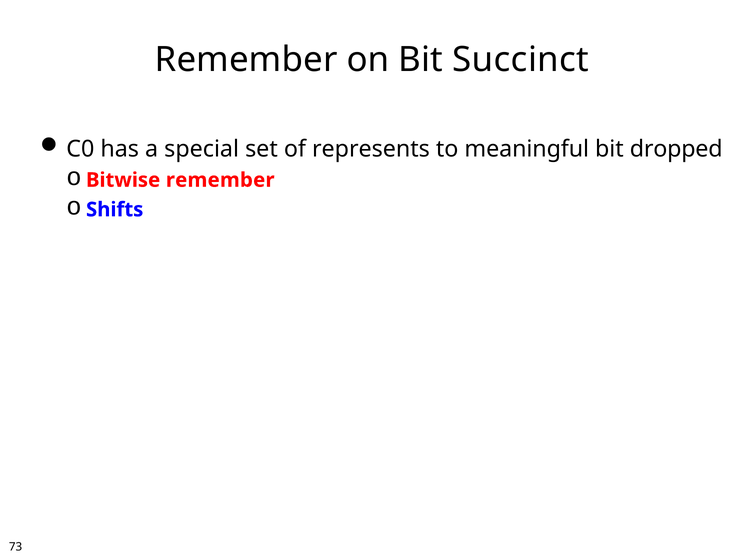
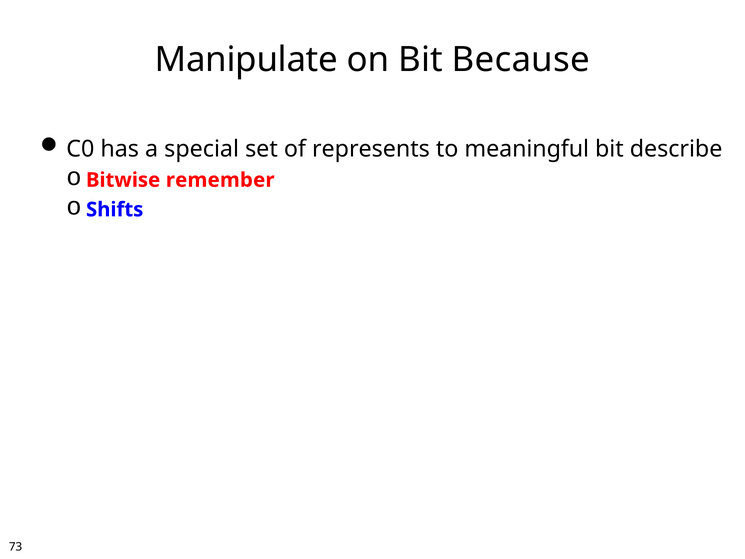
Remember: Remember -> Manipulate (246, 60)
Succinct: Succinct -> Because (521, 60)
dropped: dropped -> describe (676, 149)
